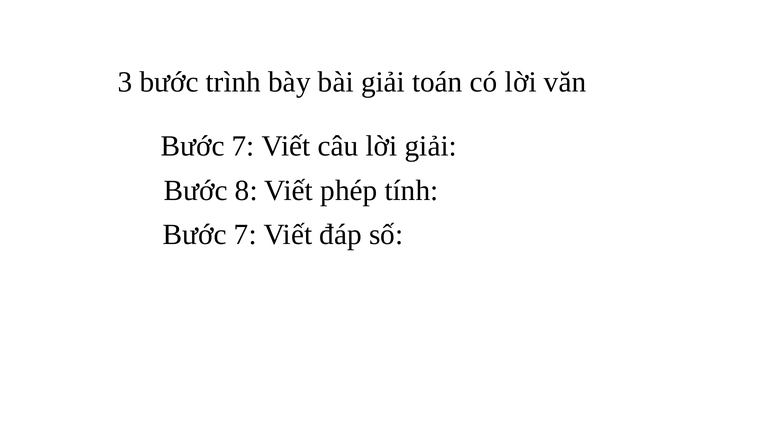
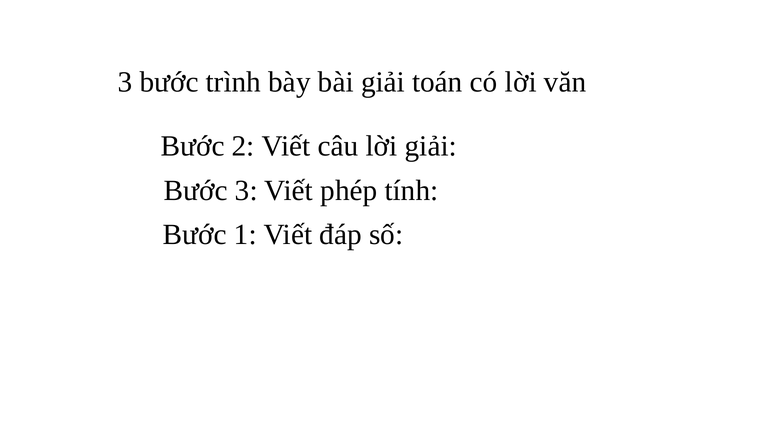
7: 7 -> 2 (243, 146)
Bước 8: 8 -> 3 (246, 190)
7: 7 -> 1 (245, 235)
